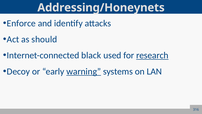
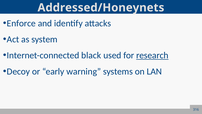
Addressing/Honeynets: Addressing/Honeynets -> Addressed/Honeynets (101, 8)
should: should -> system (44, 39)
warning underline: present -> none (84, 71)
